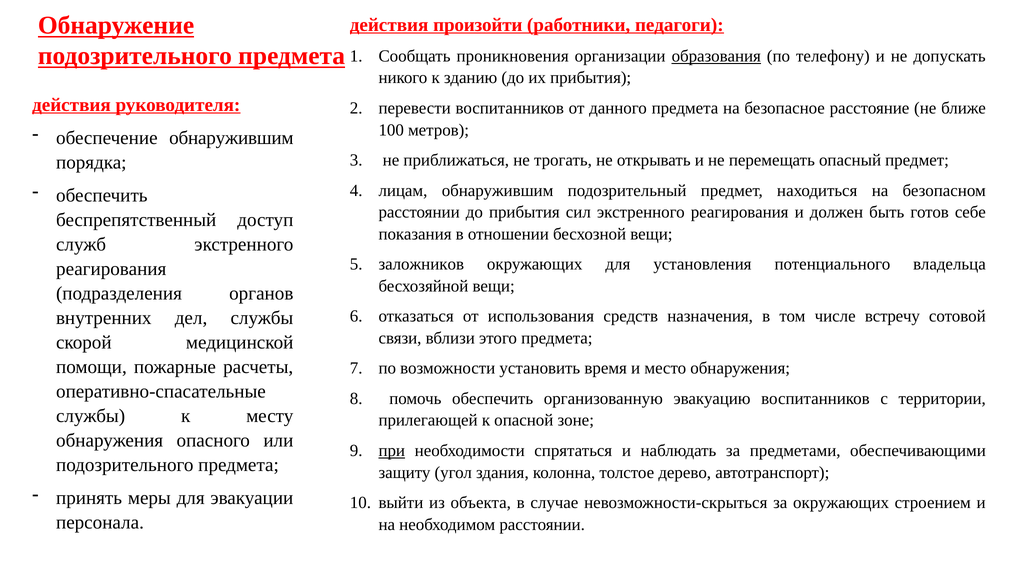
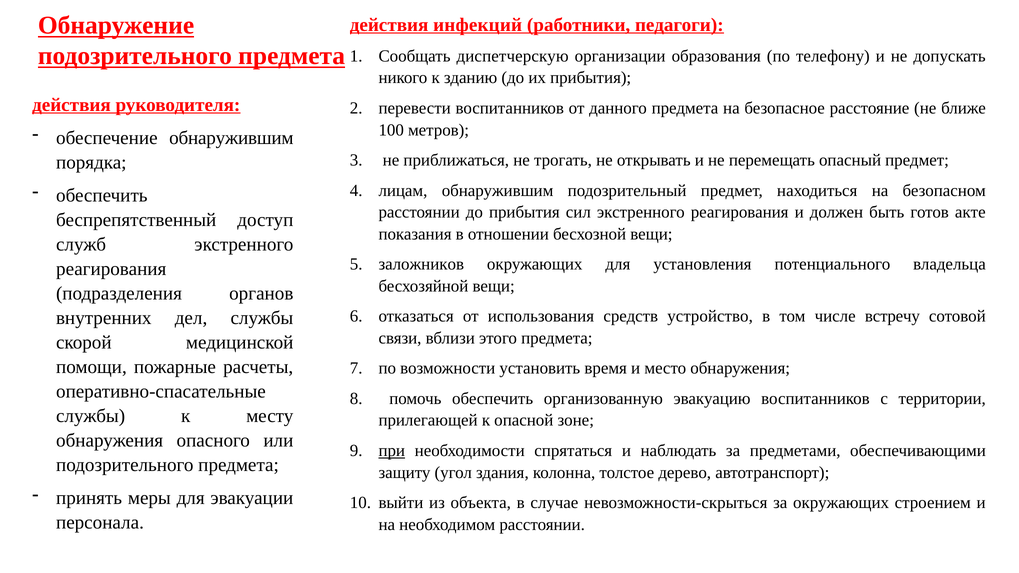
произойти: произойти -> инфекций (478, 25)
проникновения: проникновения -> диспетчерскую (513, 56)
образования underline: present -> none (716, 56)
себе: себе -> акте (970, 212)
назначения: назначения -> устройство (710, 316)
